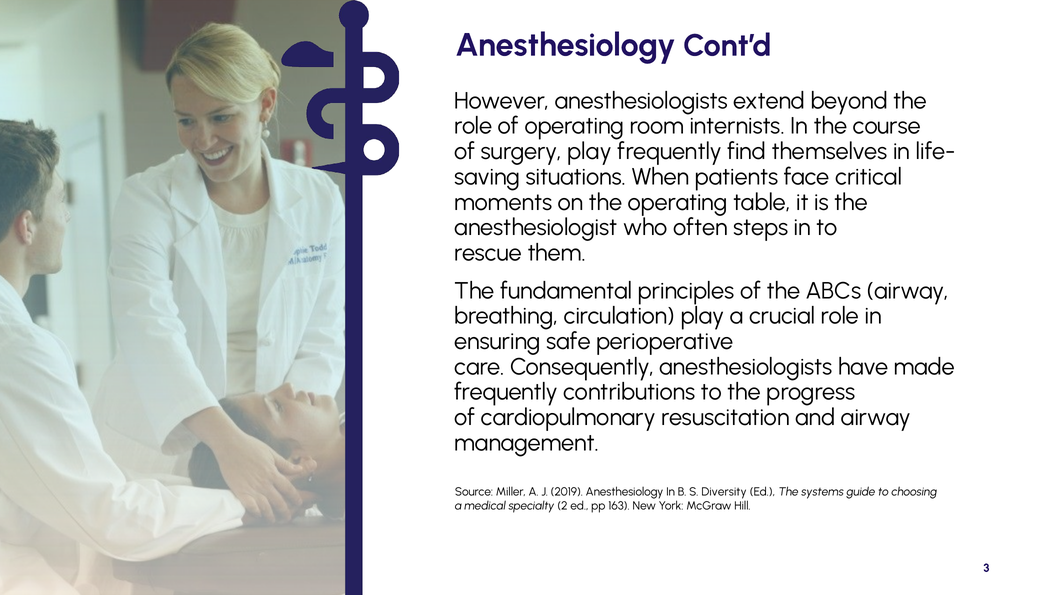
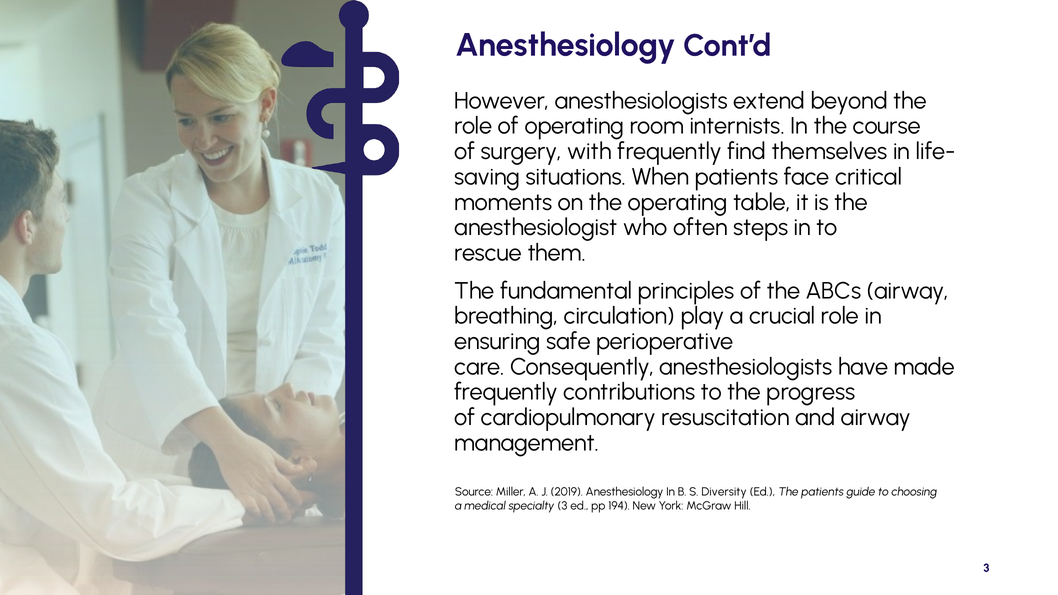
surgery play: play -> with (589, 152)
The systems: systems -> patients (823, 492)
specialty 2: 2 -> 3 (562, 506)
163: 163 -> 194 (619, 506)
